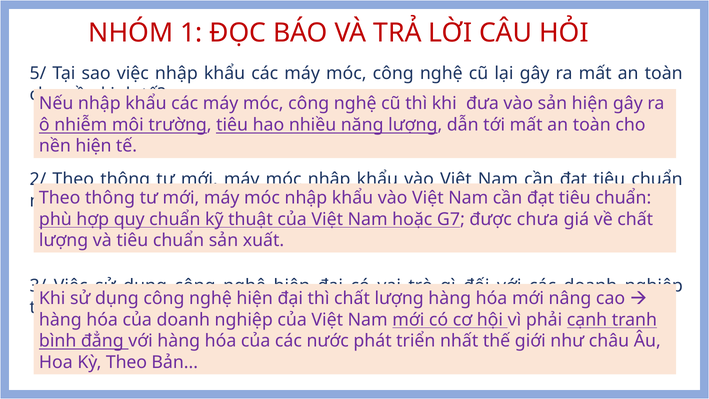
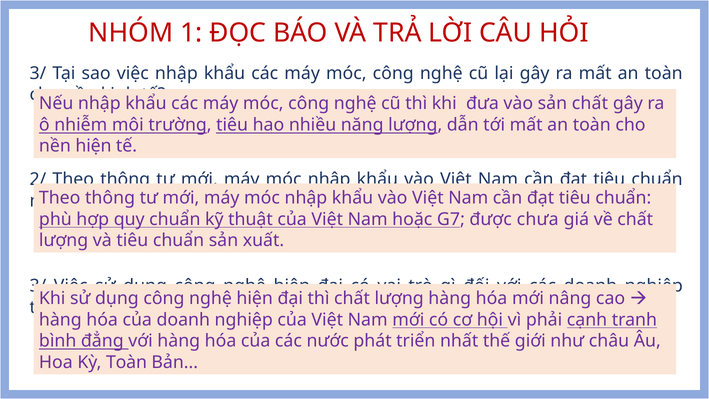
5/: 5/ -> 3/ (38, 73)
sản hiện: hiện -> chất (590, 103)
Kỳ Theo: Theo -> Toàn (126, 362)
